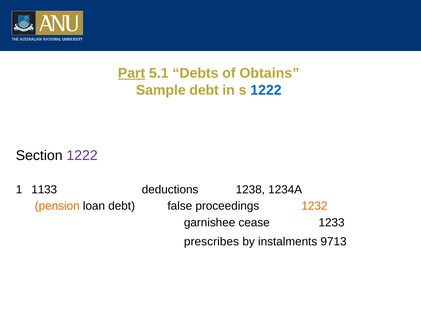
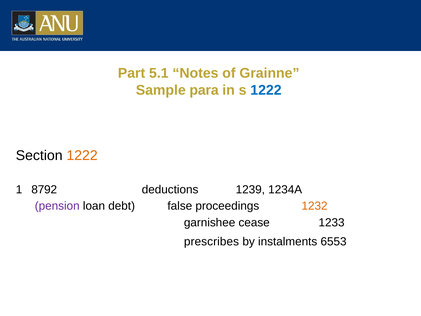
Part underline: present -> none (132, 73)
Debts: Debts -> Notes (195, 73)
Obtains: Obtains -> Grainne (269, 73)
Sample debt: debt -> para (204, 90)
1222 colour: purple -> orange (82, 155)
1133: 1133 -> 8792 (44, 190)
1238: 1238 -> 1239 (250, 190)
pension colour: orange -> purple (57, 206)
9713: 9713 -> 6553 (334, 241)
